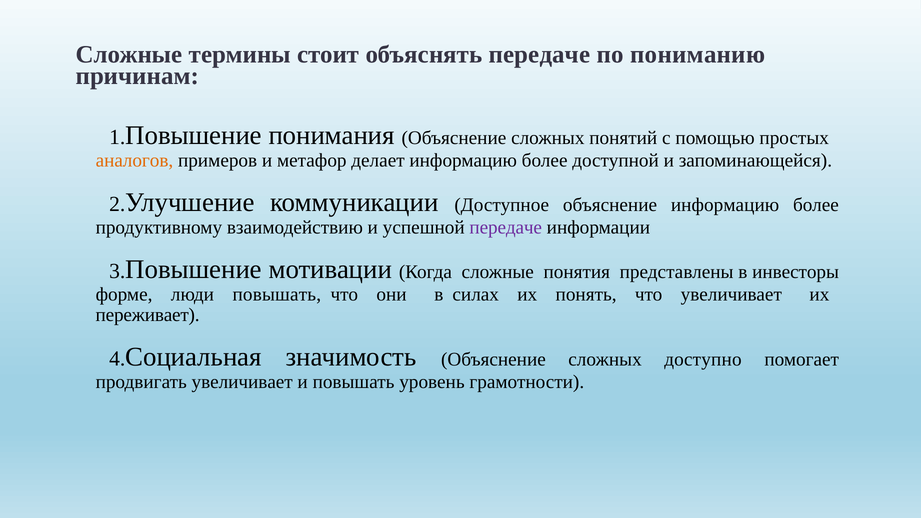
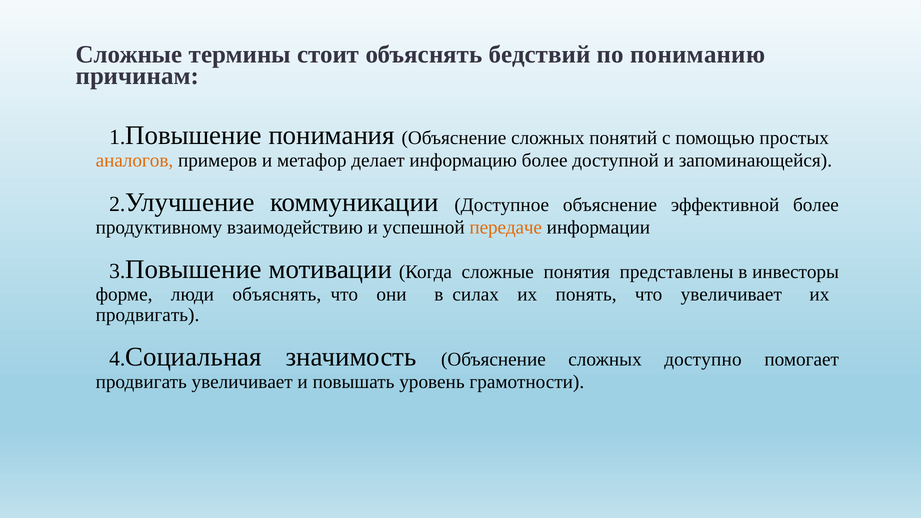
объяснять передаче: передаче -> бедствий (540, 55)
объяснение информацию: информацию -> эффективной (725, 205)
передаче colour: purple -> orange (506, 227)
люди повышать: повышать -> объяснять (277, 294)
переживает: переживает -> продвигать (147, 315)
